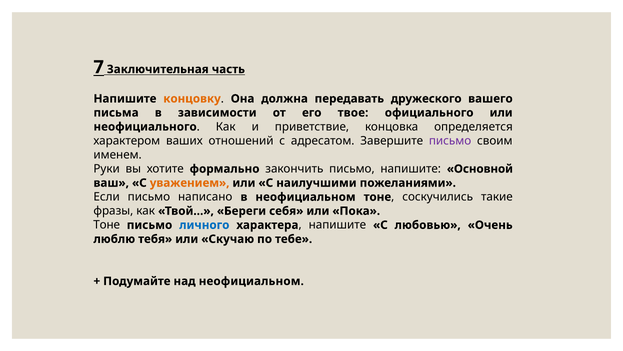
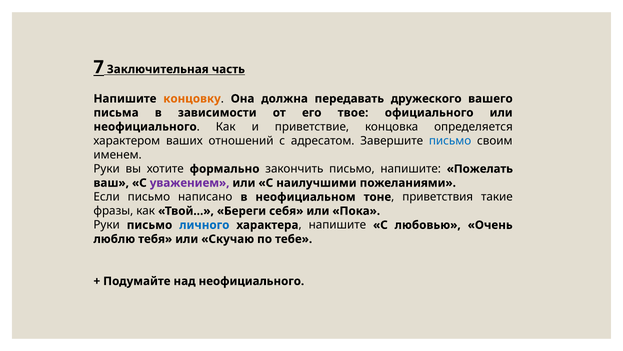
письмо colour: purple -> blue (450, 141)
Основной: Основной -> Пожелать (480, 169)
уважением colour: orange -> purple (190, 183)
соскучились: соскучились -> приветствия (438, 197)
Тоне: Тоне -> Руки (107, 225)
над неофициальном: неофициальном -> неофициального (251, 281)
